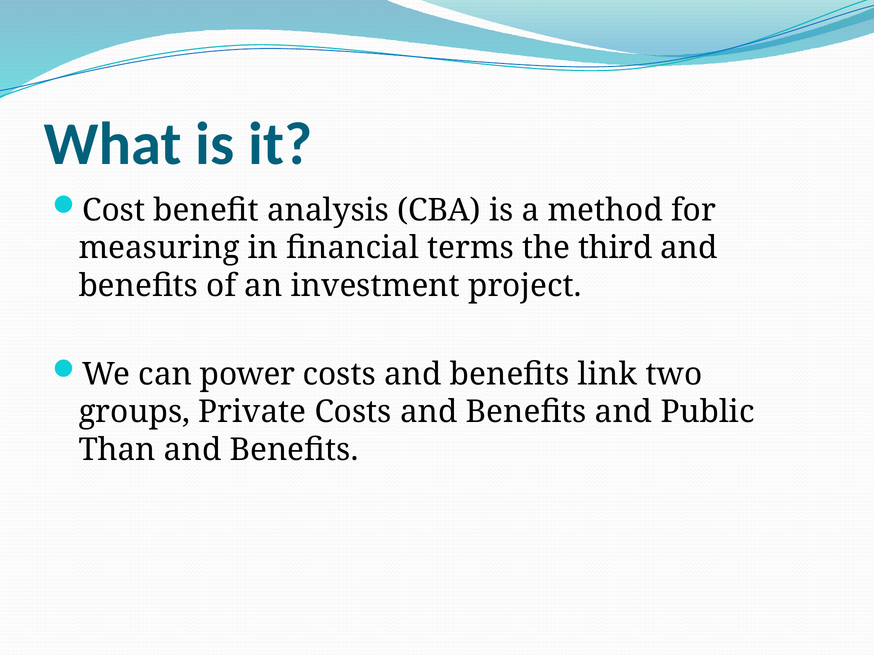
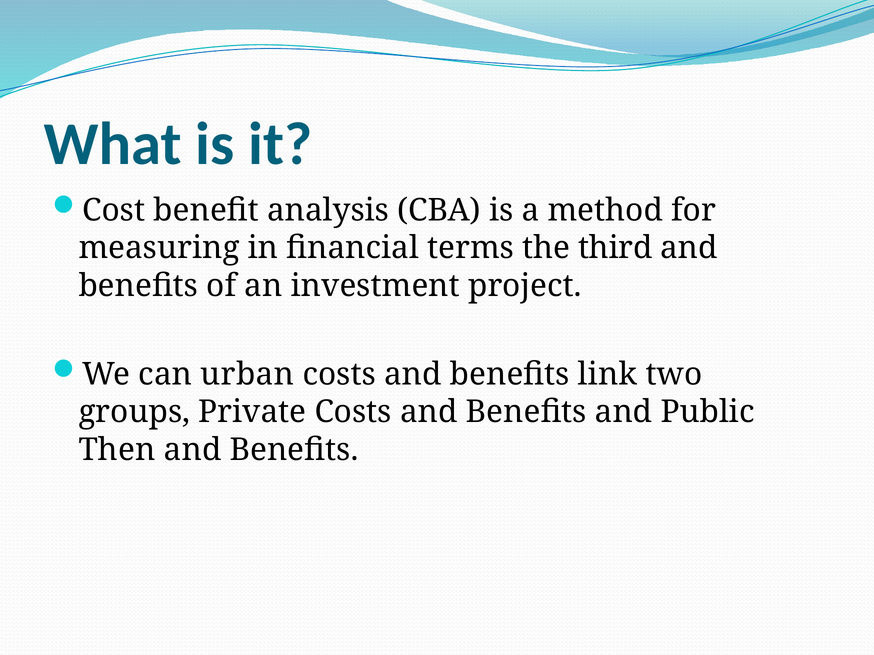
power: power -> urban (247, 374)
Than: Than -> Then (117, 450)
